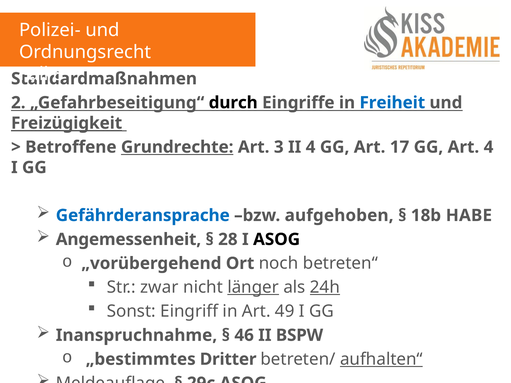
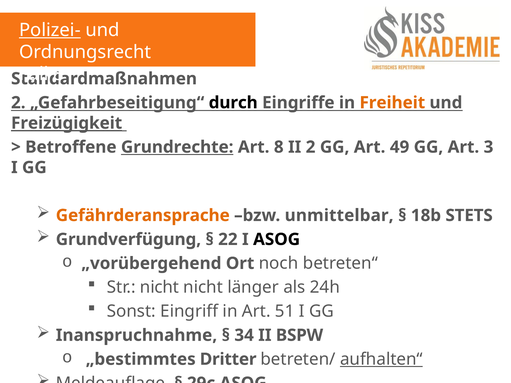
Polizei- underline: none -> present (50, 30)
Freiheit colour: blue -> orange (392, 103)
Art 3: 3 -> 8 (279, 147)
II 4: 4 -> 2 (311, 147)
17: 17 -> 49 (400, 147)
Art 4: 4 -> 3 (489, 147)
Gefährderansprache colour: blue -> orange (143, 216)
aufgehoben: aufgehoben -> unmittelbar (339, 216)
HABE: HABE -> STETS (469, 216)
Angemessenheit: Angemessenheit -> Grundverfügung (128, 240)
28: 28 -> 22 (228, 240)
Str zwar: zwar -> nicht (160, 287)
länger underline: present -> none (253, 287)
24h underline: present -> none (325, 287)
49: 49 -> 51 (285, 311)
46: 46 -> 34 (244, 335)
